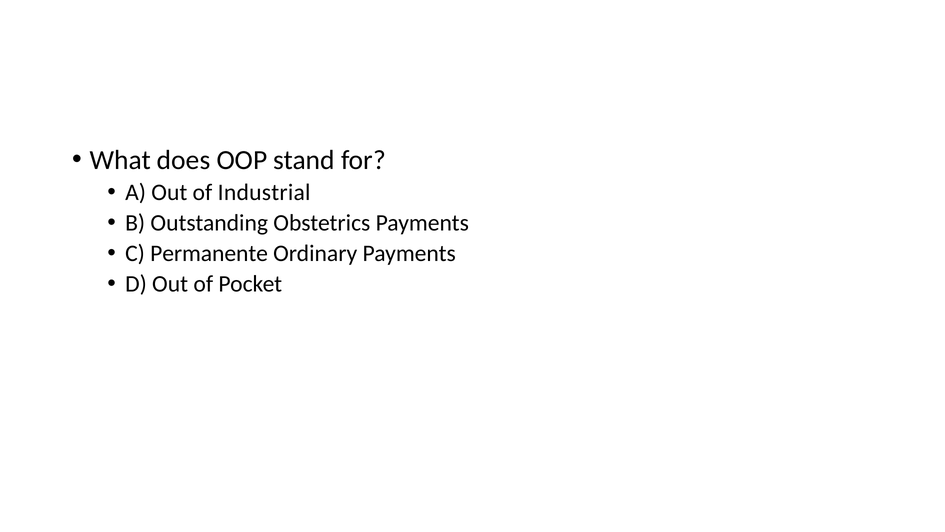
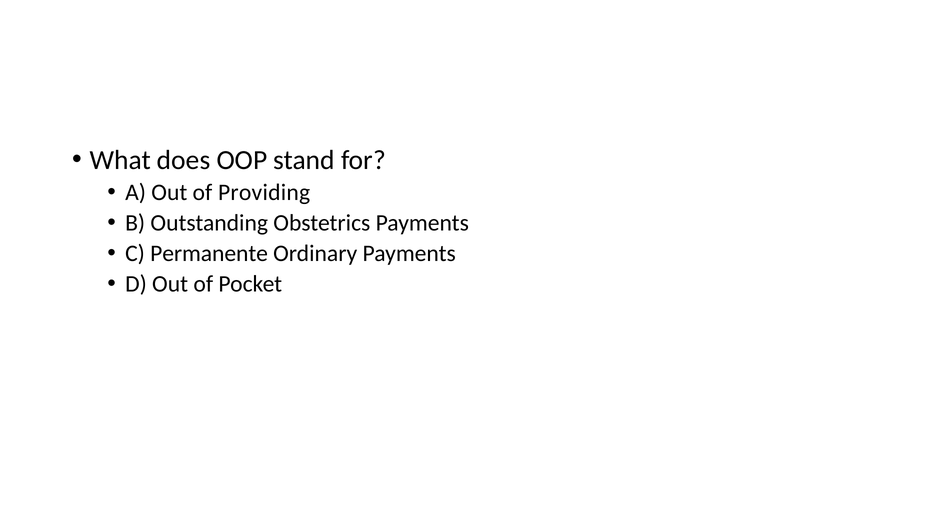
Industrial: Industrial -> Providing (264, 192)
